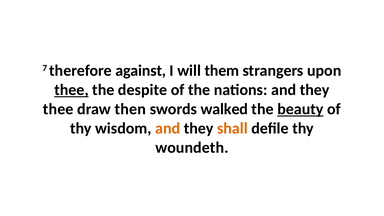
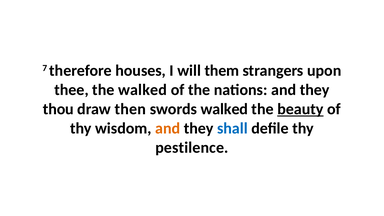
against: against -> houses (141, 71)
thee underline: present -> none (71, 90)
the despite: despite -> walked (143, 90)
thee: thee -> thou (58, 109)
shall colour: orange -> blue (232, 128)
woundeth: woundeth -> pestilence (192, 148)
